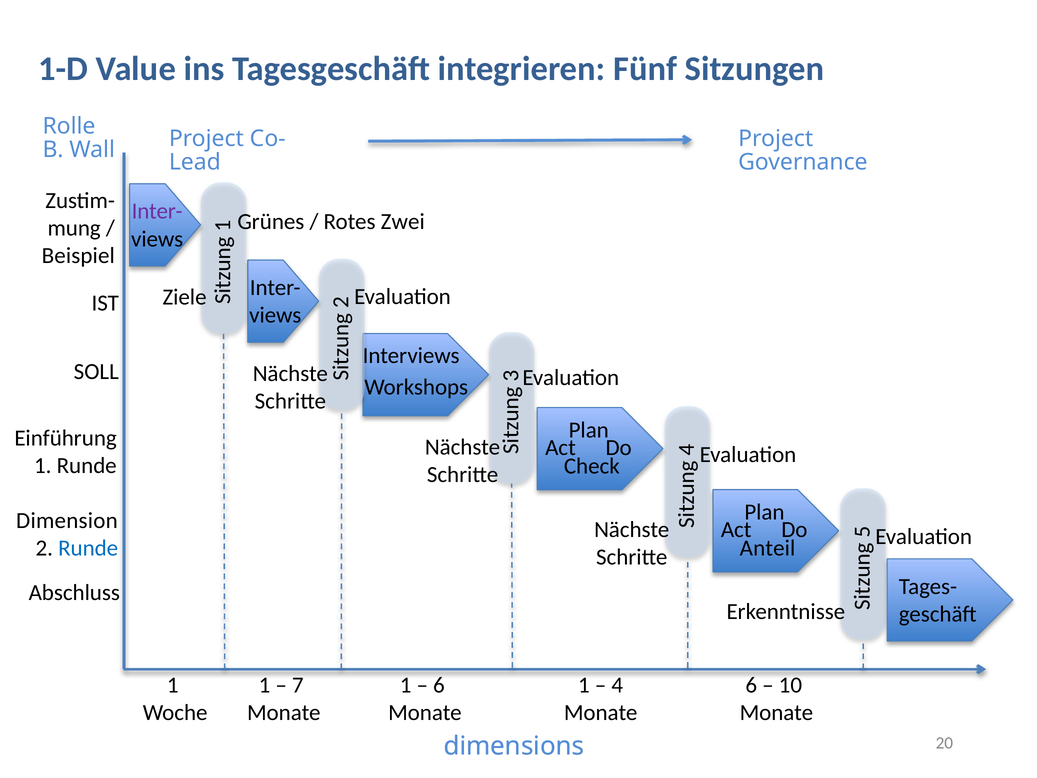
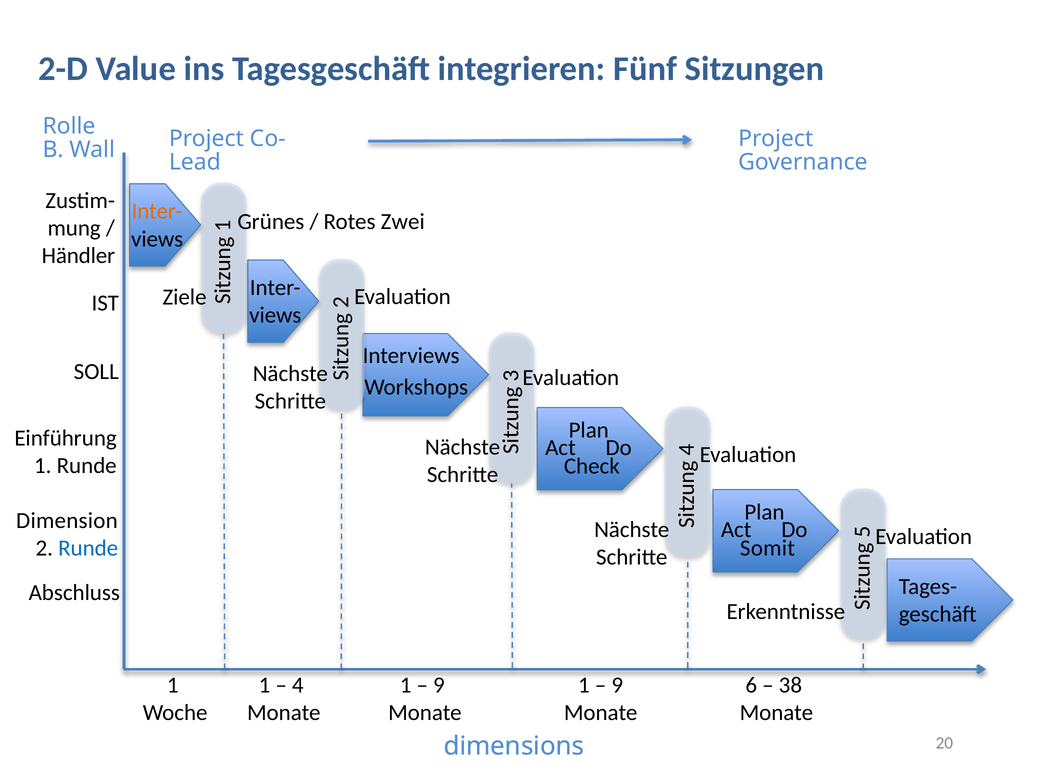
1-D: 1-D -> 2-D (63, 69)
Inter- colour: purple -> orange (157, 211)
Beispiel: Beispiel -> Händler (78, 256)
Anteil: Anteil -> Somit (767, 548)
7: 7 -> 4 (298, 685)
6: 6 -> 9 (439, 685)
4: 4 -> 9 (617, 685)
10: 10 -> 38 (790, 685)
